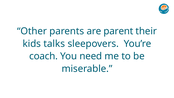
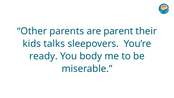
coach: coach -> ready (43, 56)
need: need -> body (91, 56)
